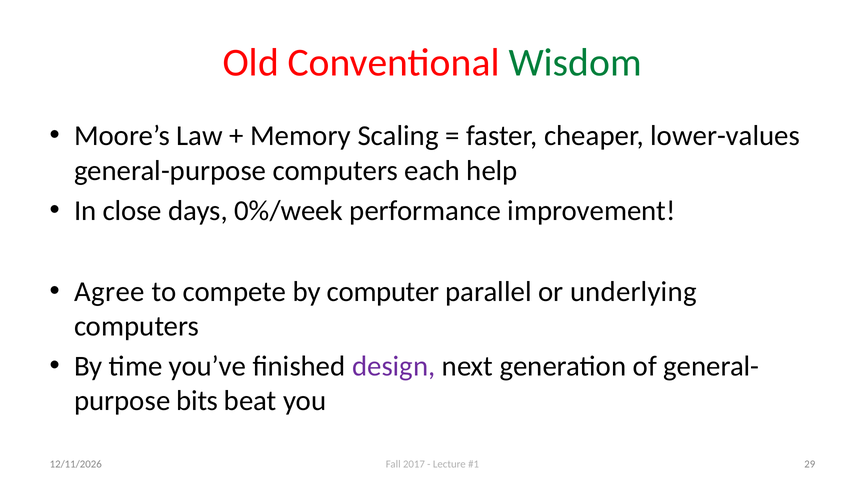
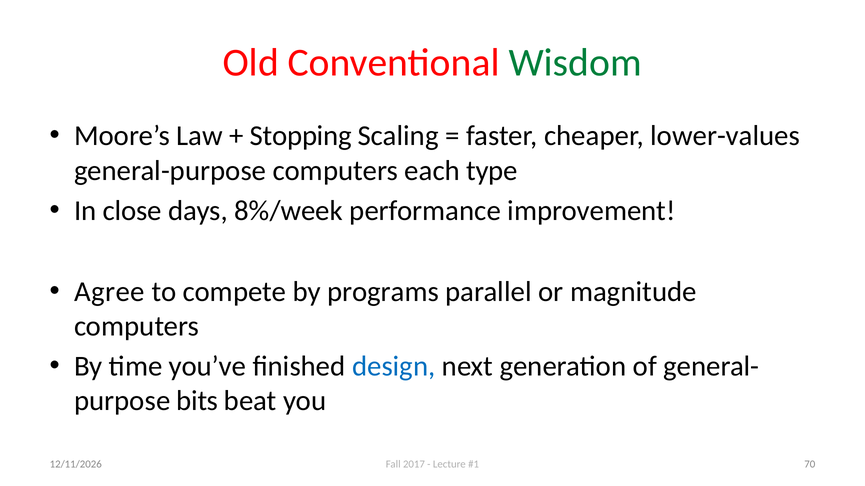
Memory: Memory -> Stopping (301, 136)
help: help -> type (492, 171)
0%/week: 0%/week -> 8%/week (289, 211)
computer: computer -> programs (383, 292)
underlying: underlying -> magnitude (633, 292)
design colour: purple -> blue (394, 367)
29: 29 -> 70 (810, 465)
